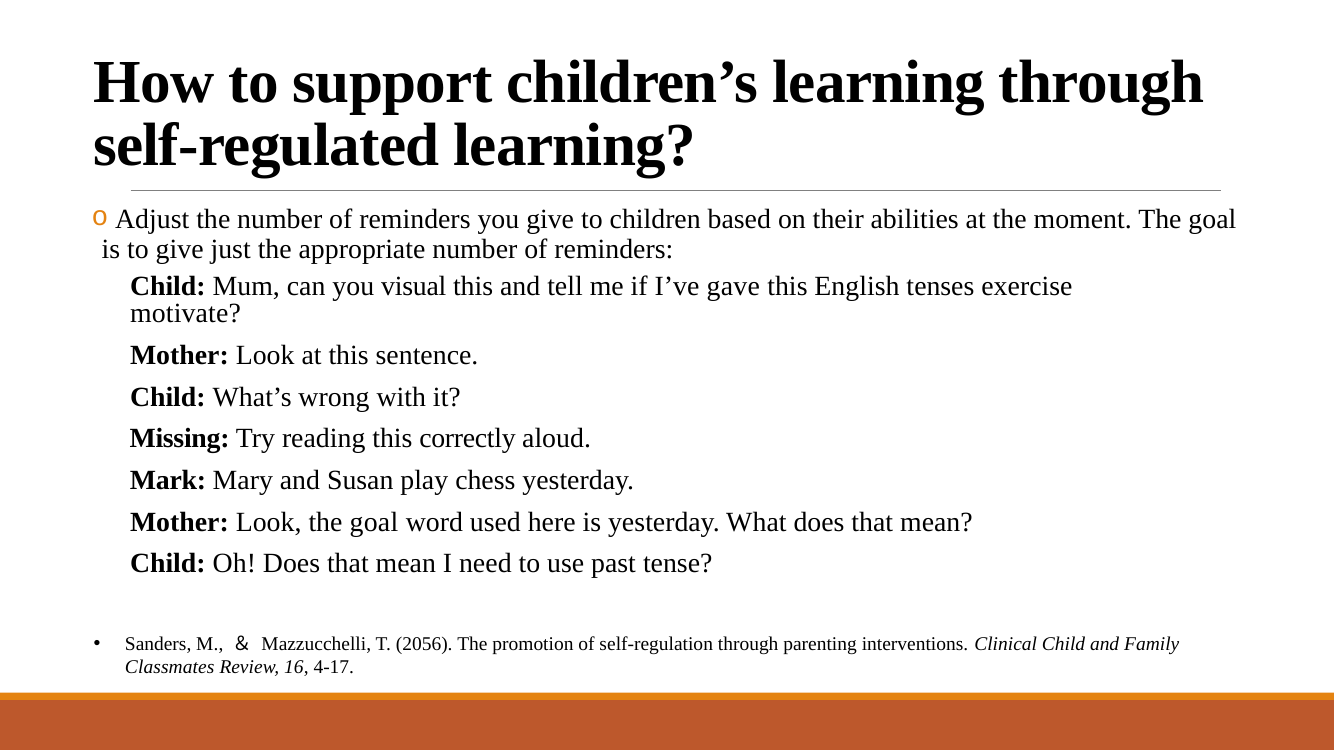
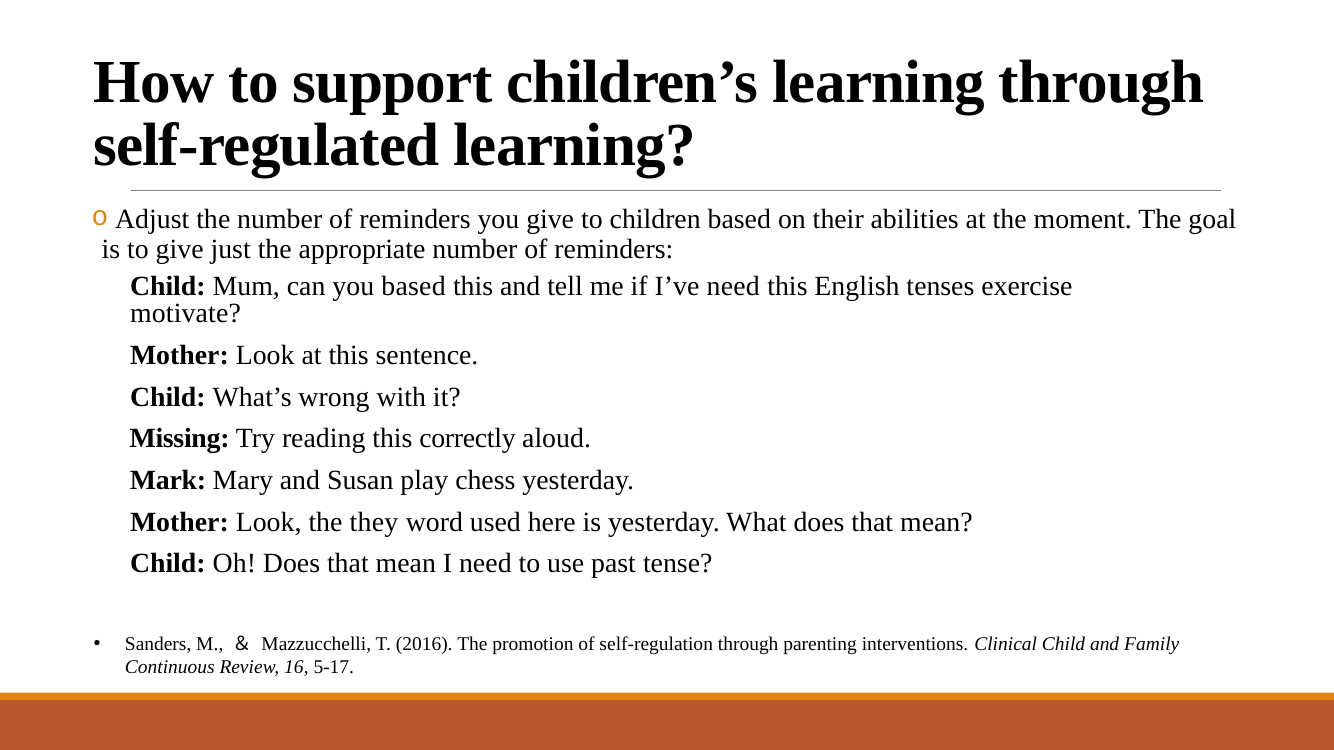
you visual: visual -> based (414, 286)
I’ve gave: gave -> need (733, 286)
Look the goal: goal -> they (374, 522)
2056: 2056 -> 2016 (424, 644)
Classmates: Classmates -> Continuous (170, 668)
4-17: 4-17 -> 5-17 (334, 668)
